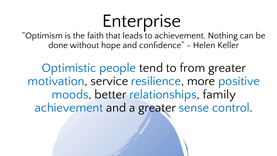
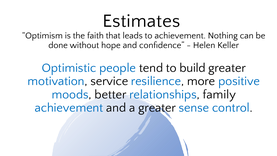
Enterprise: Enterprise -> Estimates (141, 21)
from: from -> build (193, 68)
